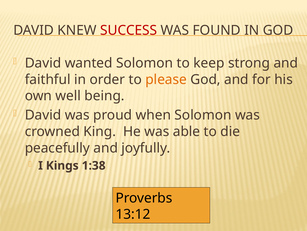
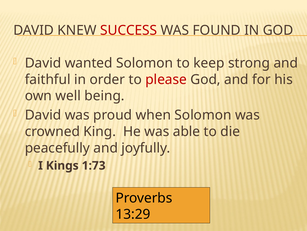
please colour: orange -> red (166, 79)
1:38: 1:38 -> 1:73 (94, 165)
13:12: 13:12 -> 13:29 (133, 214)
